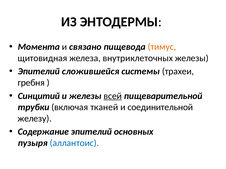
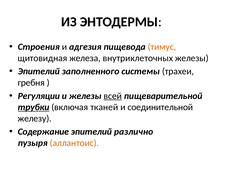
Момента: Момента -> Строения (39, 47)
связано: связано -> адгезия (85, 47)
сложившейся: сложившейся -> заполненного (91, 72)
Синцитий: Синцитий -> Регуляции (39, 96)
трубки underline: none -> present (34, 108)
основных: основных -> различно (134, 132)
аллантоис colour: blue -> orange (74, 143)
